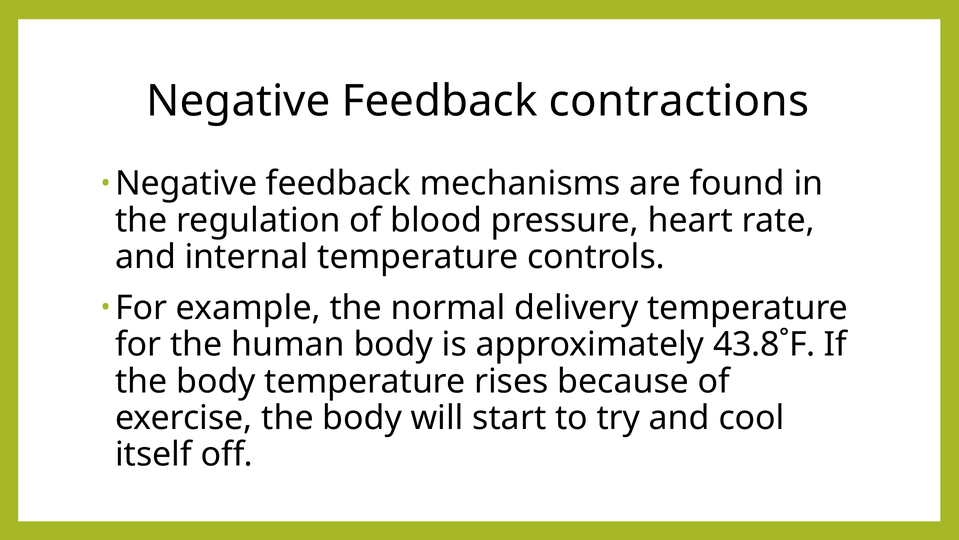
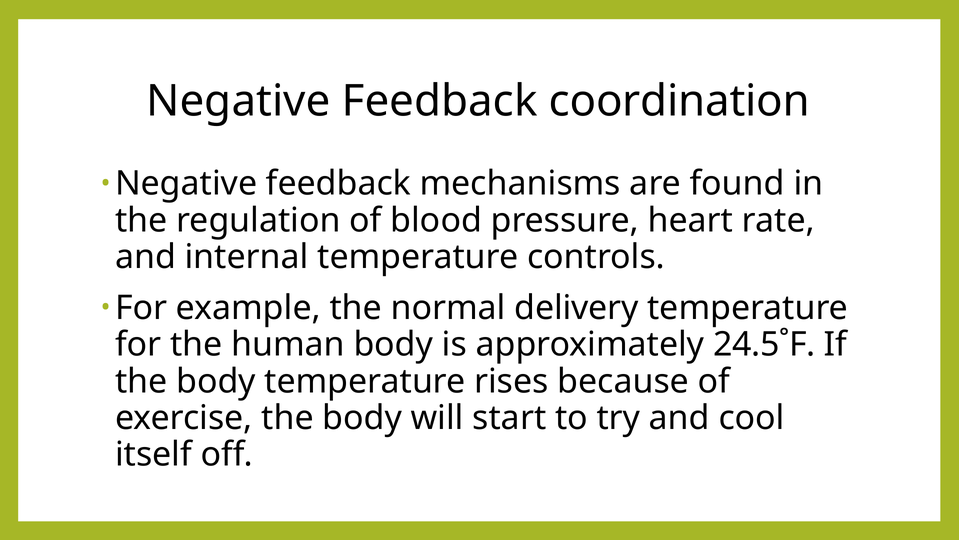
contractions: contractions -> coordination (679, 101)
43.8˚F: 43.8˚F -> 24.5˚F (764, 344)
